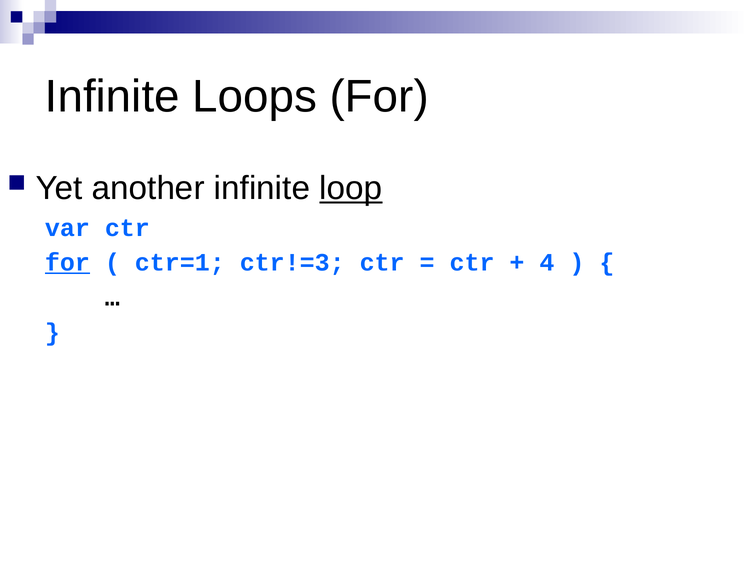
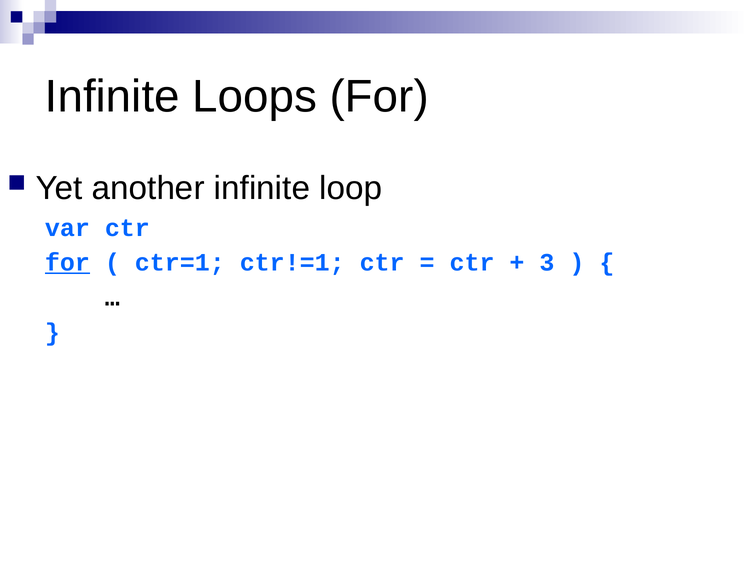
loop underline: present -> none (351, 188)
ctr!=3: ctr!=3 -> ctr!=1 (292, 263)
4: 4 -> 3 (547, 263)
